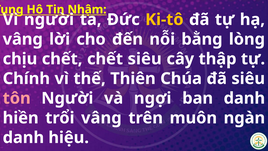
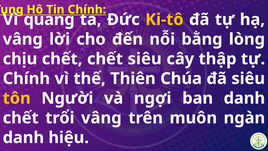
Tin Nhậm: Nhậm -> Chính (87, 10)
Vì người: người -> quang (49, 20)
tôn colour: pink -> yellow (17, 98)
hiền: hiền -> chết (21, 118)
